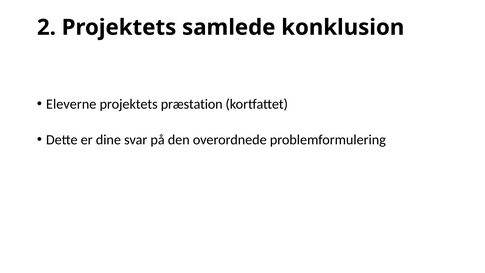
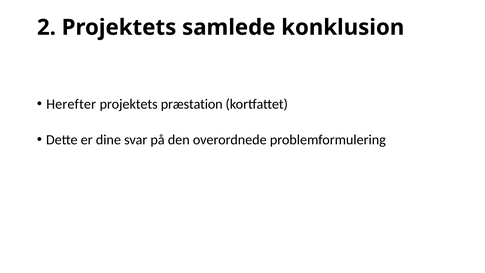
Eleverne: Eleverne -> Herefter (71, 104)
